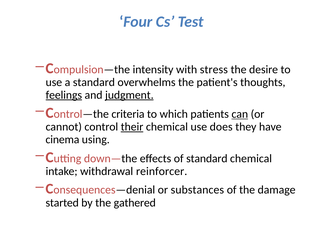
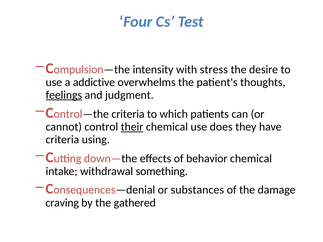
a standard: standard -> addictive (94, 82)
judgment underline: present -> none (129, 95)
can underline: present -> none (240, 114)
cinema: cinema -> criteria (62, 140)
of standard: standard -> behavior (207, 159)
reinforcer: reinforcer -> something (162, 172)
started: started -> craving (62, 203)
